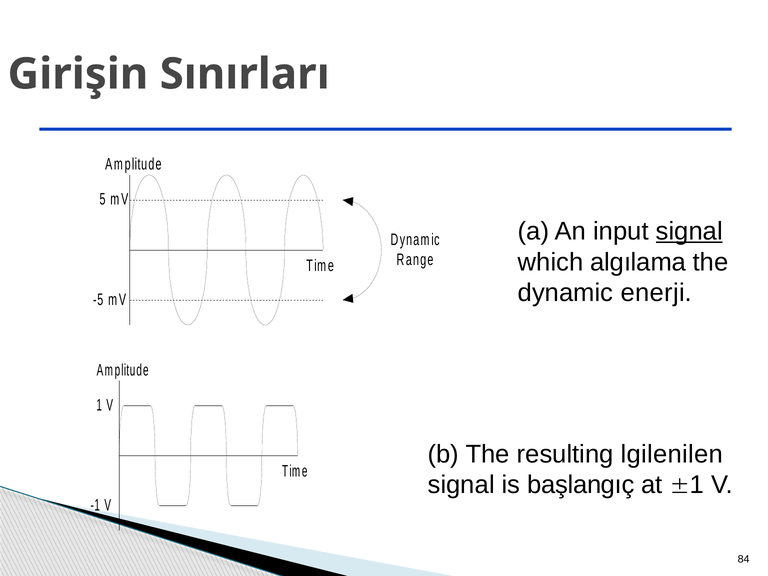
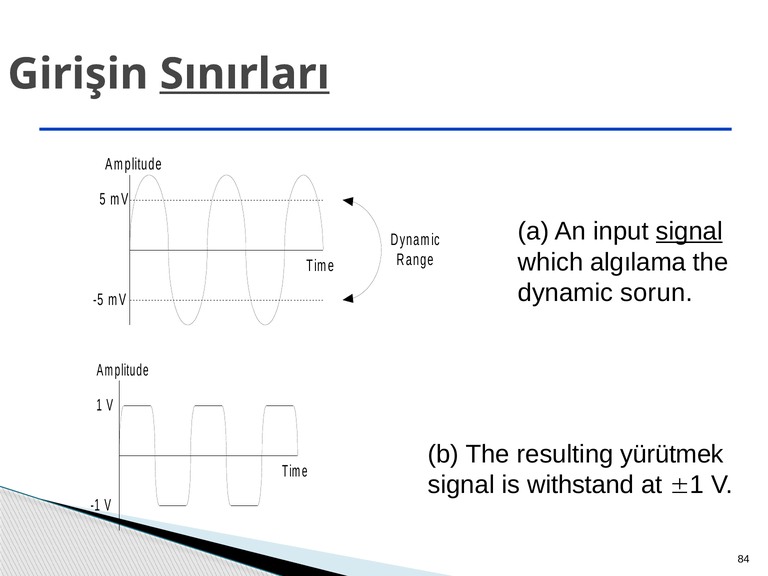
Sınırları underline: none -> present (245, 74)
enerji: enerji -> sorun (656, 293)
lgilenilen: lgilenilen -> yürütmek (672, 454)
başlangıç: başlangıç -> withstand (581, 485)
